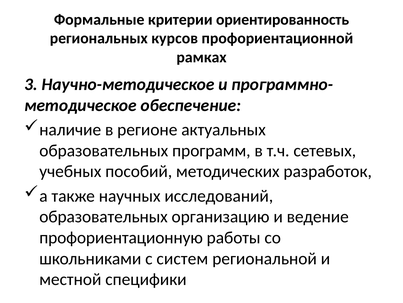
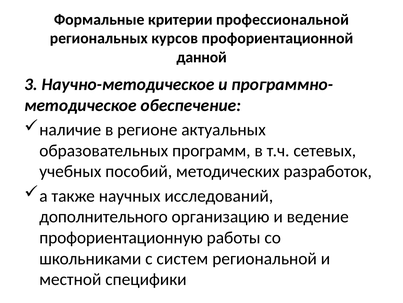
ориентированность: ориентированность -> профессиональной (283, 20)
рамках: рамках -> данной (202, 57)
образовательных: образовательных -> дополнительного (104, 216)
